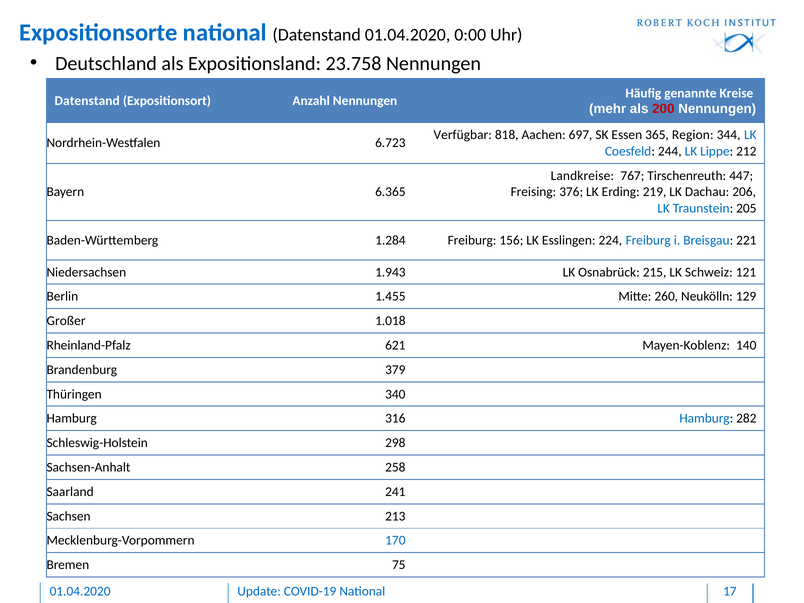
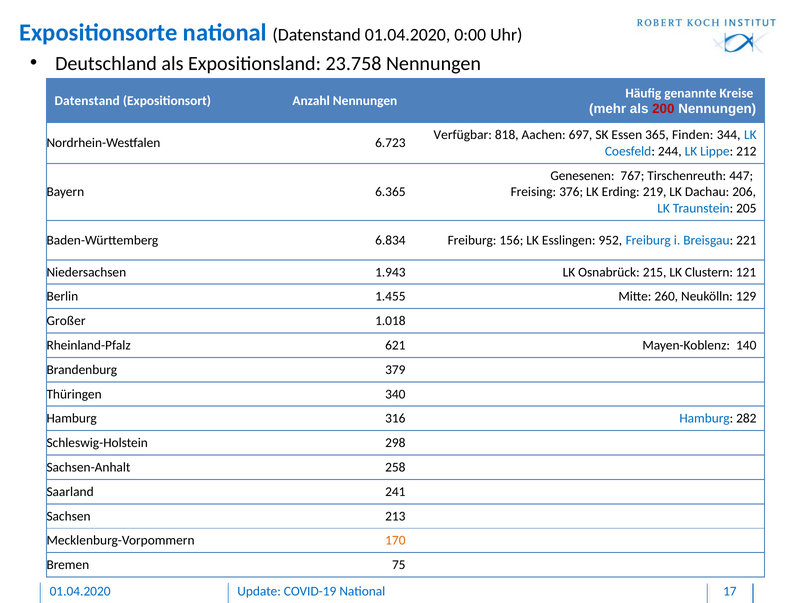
Region: Region -> Finden (693, 135)
Landkreise: Landkreise -> Genesenen (582, 176)
1.284: 1.284 -> 6.834 (390, 240)
224: 224 -> 952 (610, 240)
Schweiz: Schweiz -> Clustern (709, 272)
170 colour: blue -> orange (395, 541)
